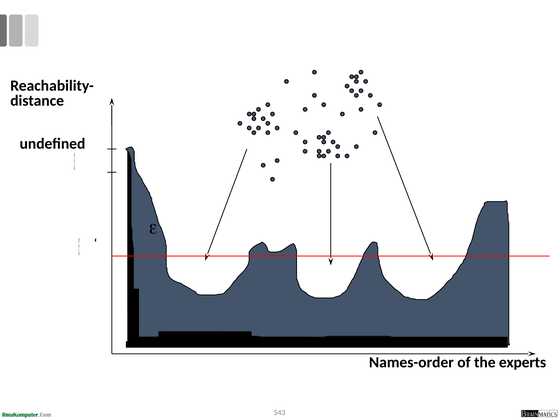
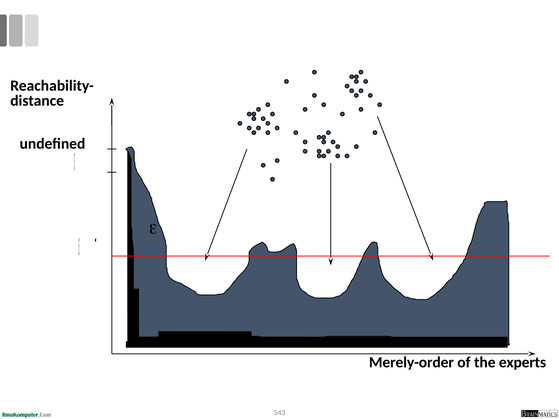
Names-order: Names-order -> Merely-order (411, 363)
